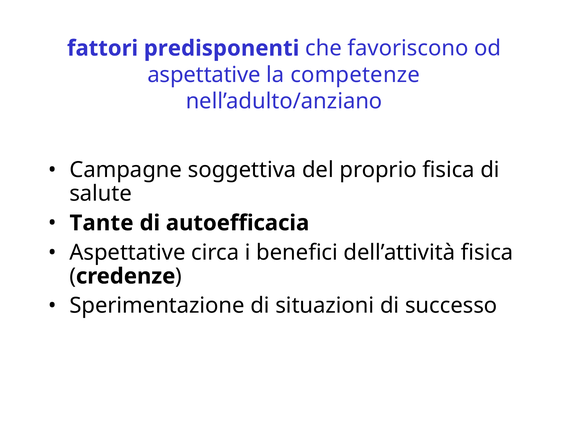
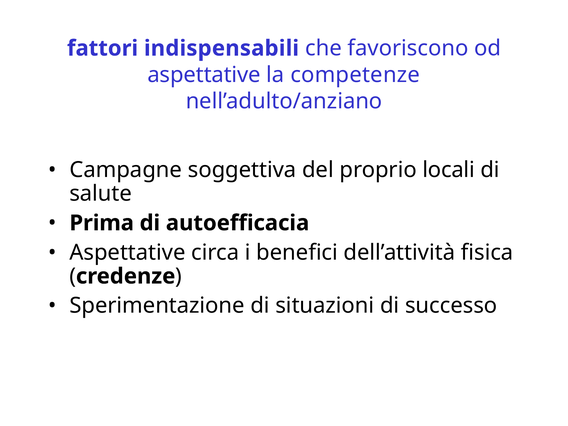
predisponenti: predisponenti -> indispensabili (221, 48)
proprio fisica: fisica -> locali (449, 170)
Tante: Tante -> Prima (102, 223)
